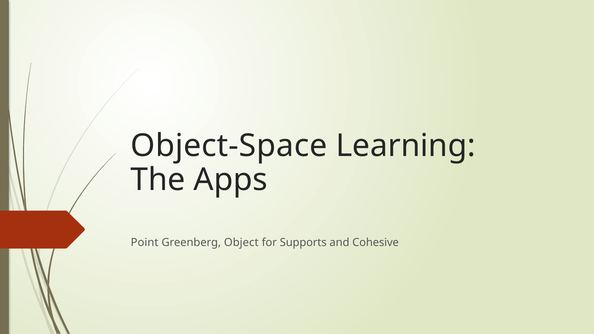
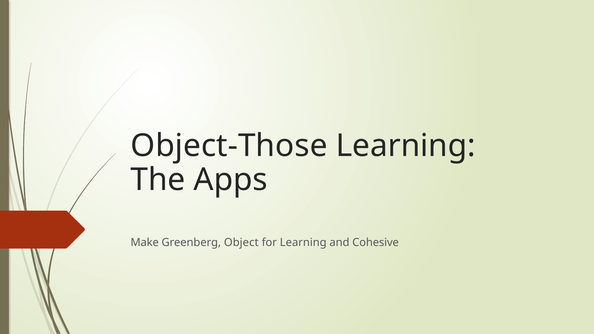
Object-Space: Object-Space -> Object-Those (229, 146)
Point: Point -> Make (145, 242)
for Supports: Supports -> Learning (303, 242)
